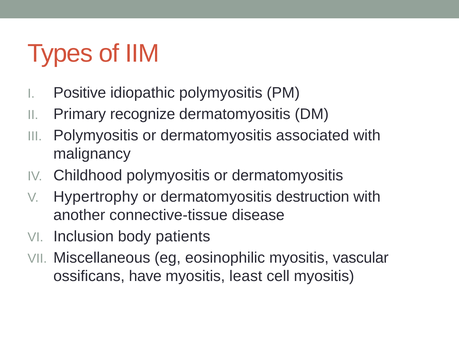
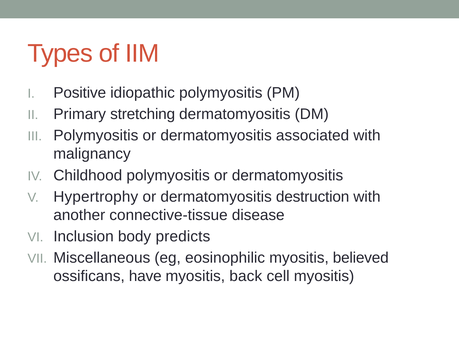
recognize: recognize -> stretching (143, 114)
patients: patients -> predicts (183, 237)
vascular: vascular -> believed (361, 258)
least: least -> back (246, 276)
